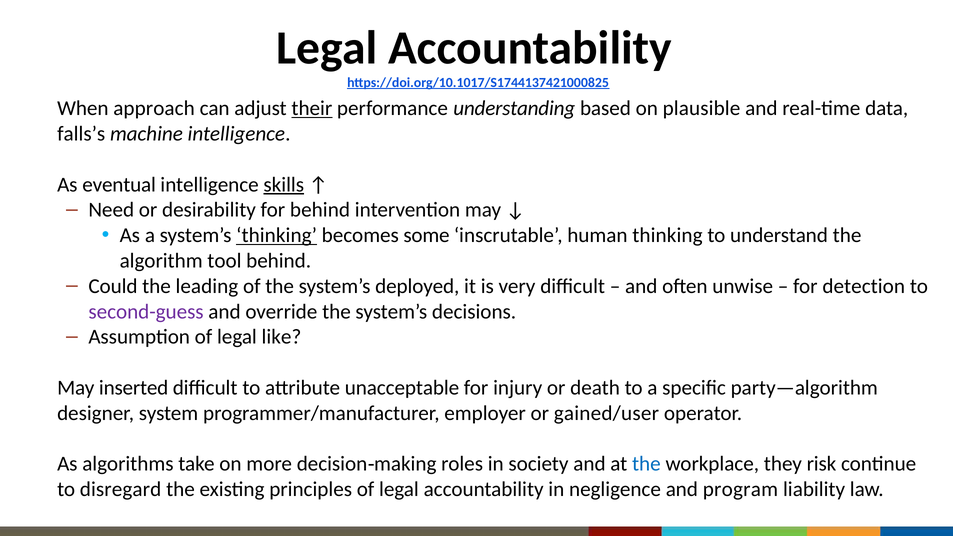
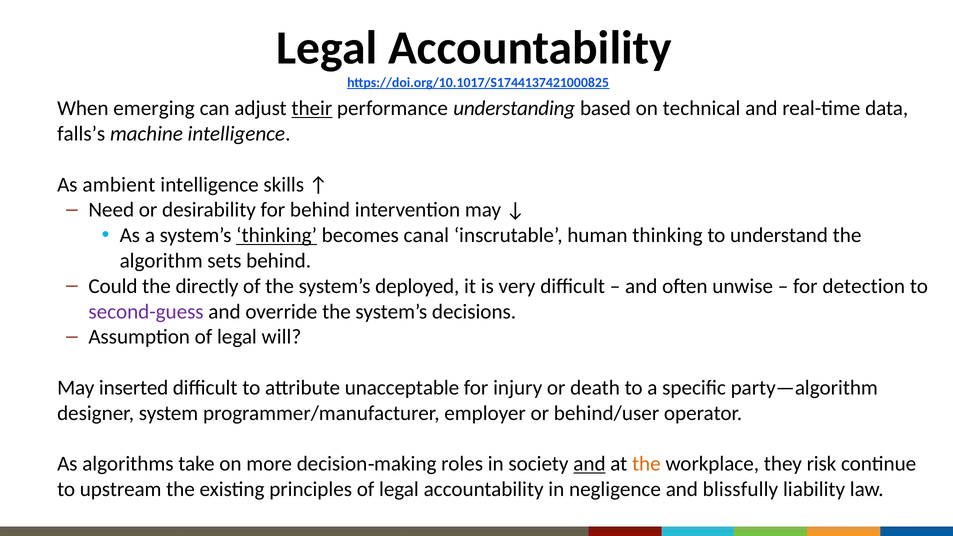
approach: approach -> emerging (154, 108)
plausible: plausible -> technical (702, 108)
eventual: eventual -> ambient (119, 185)
skills underline: present -> none (284, 185)
some: some -> canal (426, 235)
tool: tool -> sets (224, 261)
leading: leading -> directly (207, 286)
like: like -> will (281, 337)
gained/user: gained/user -> behind/user (607, 413)
and underline: none -> present (589, 464)
the colour: blue -> orange (646, 464)
disregard: disregard -> upstream (121, 489)
program: program -> blissfully (740, 489)
